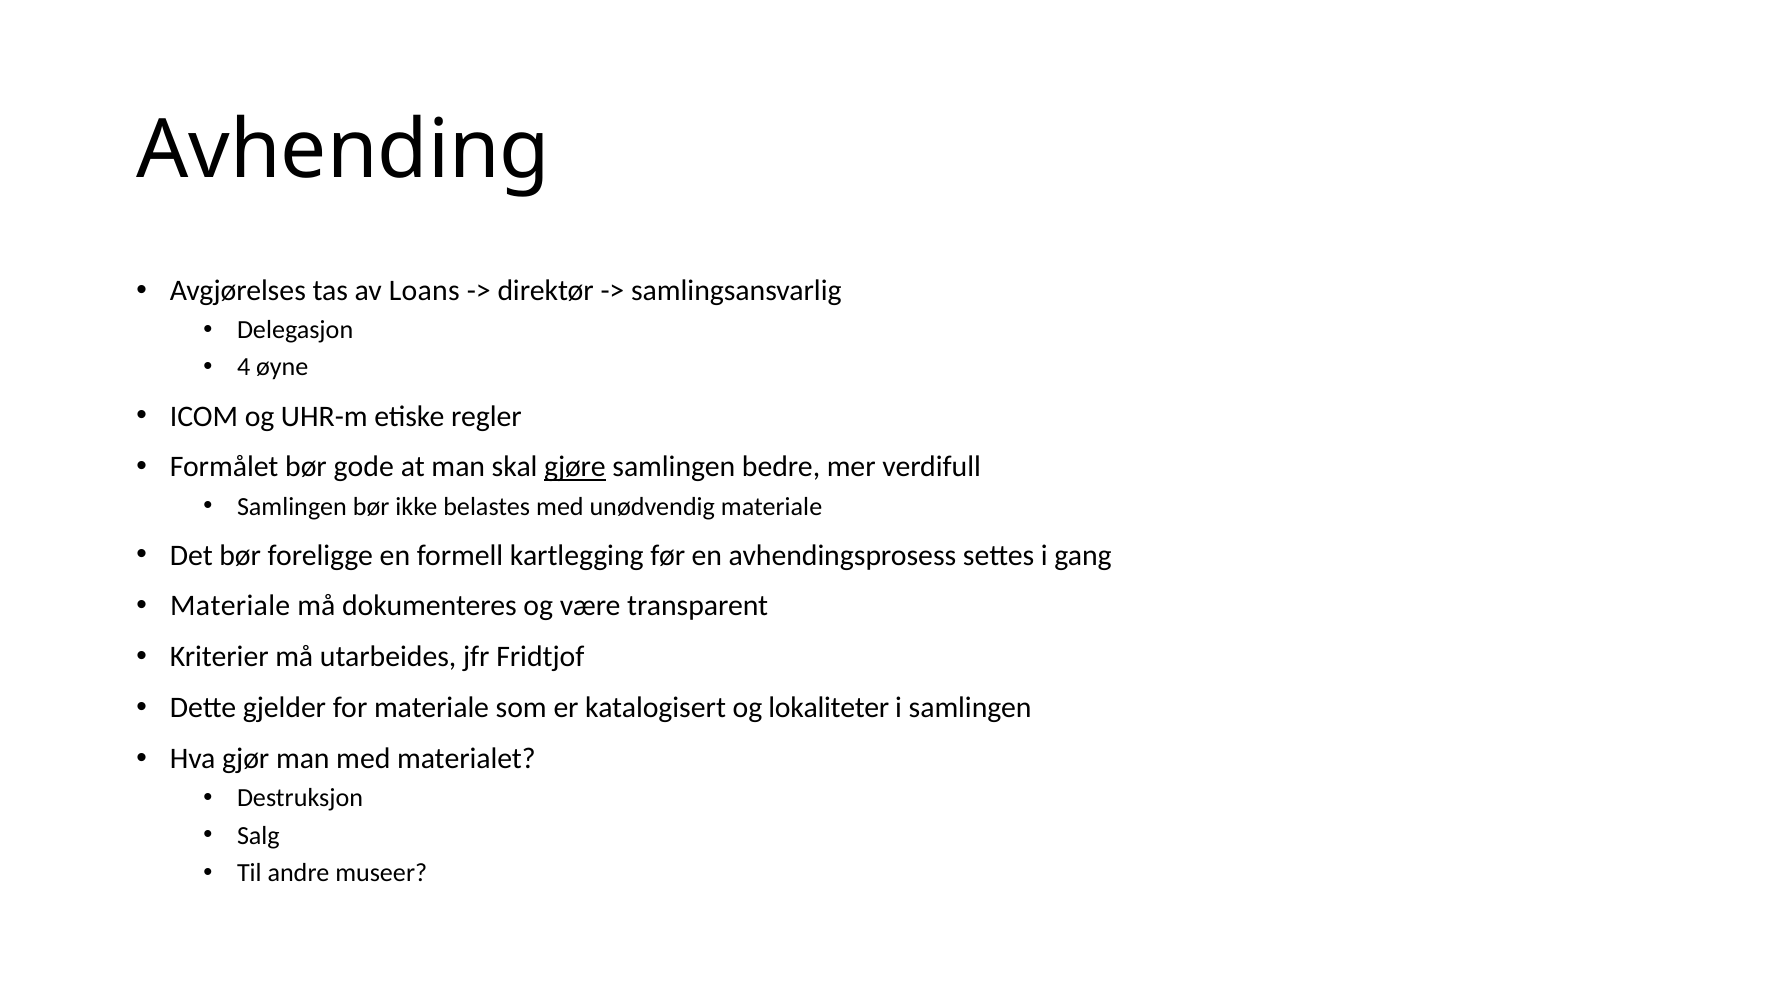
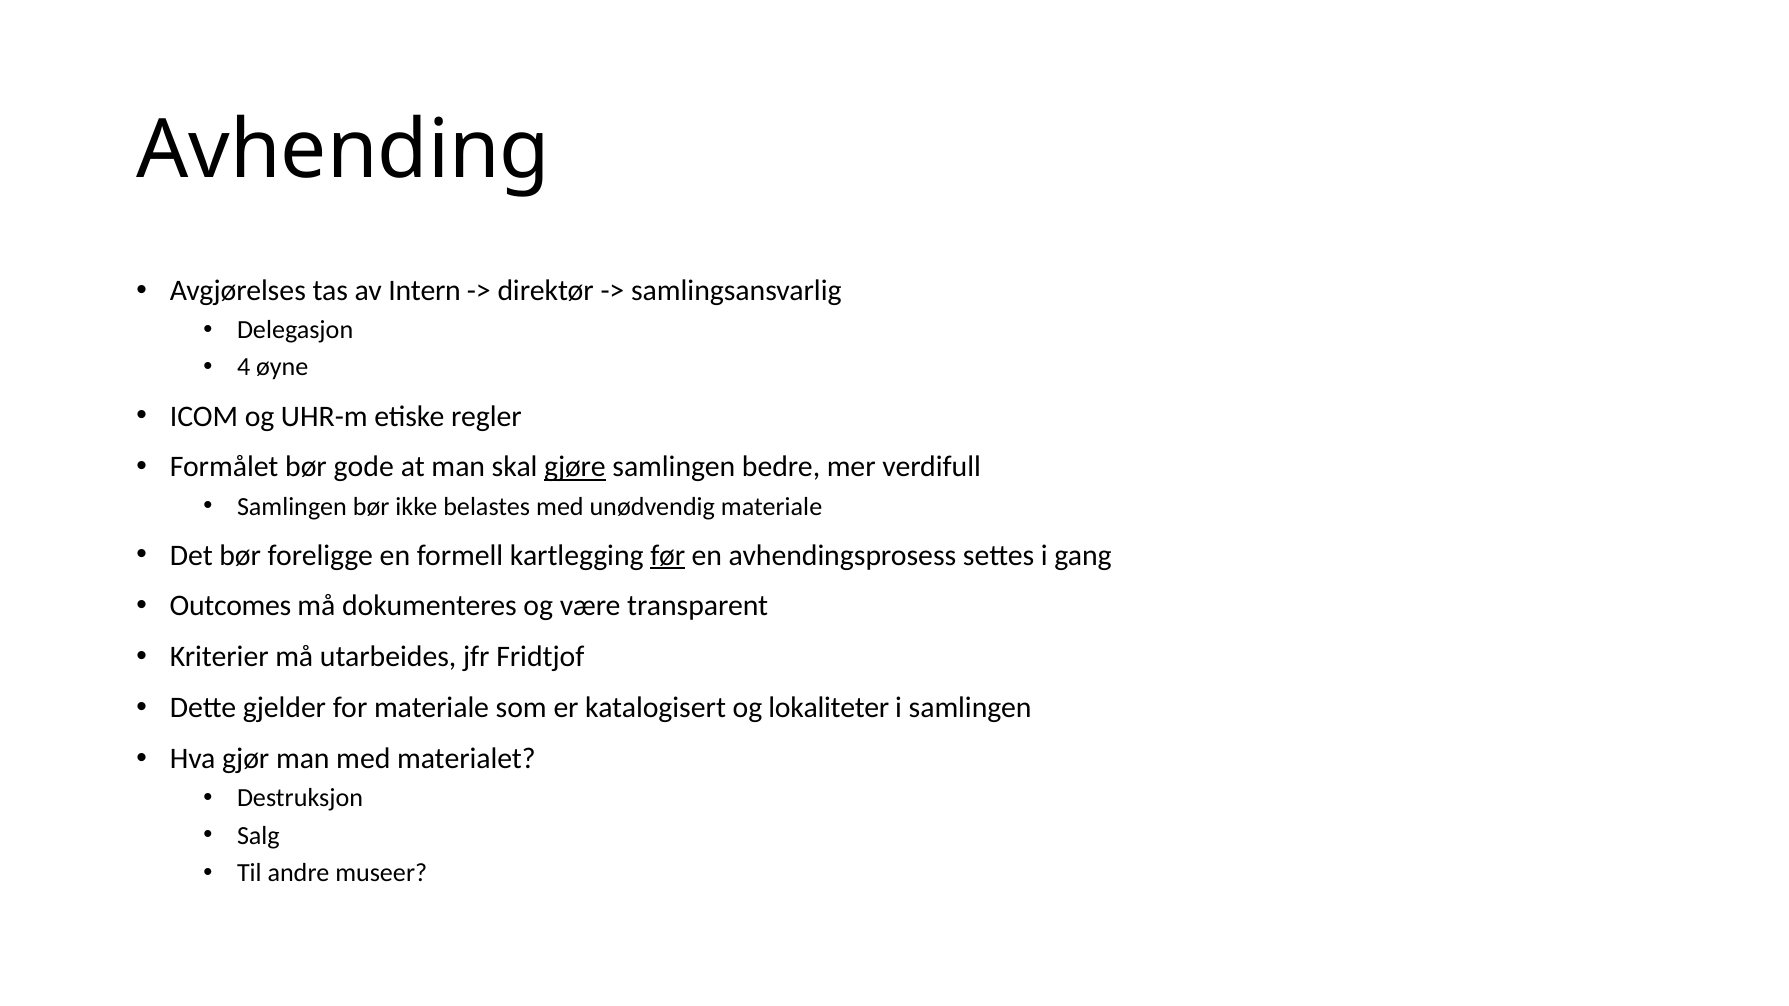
Loans: Loans -> Intern (425, 290)
før underline: none -> present (668, 555)
Materiale: Materiale -> Outcomes (231, 606)
